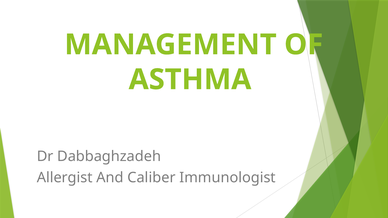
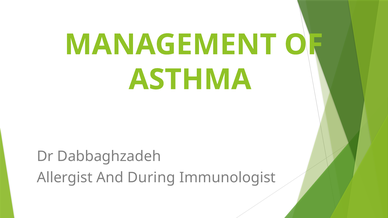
Caliber: Caliber -> During (151, 178)
